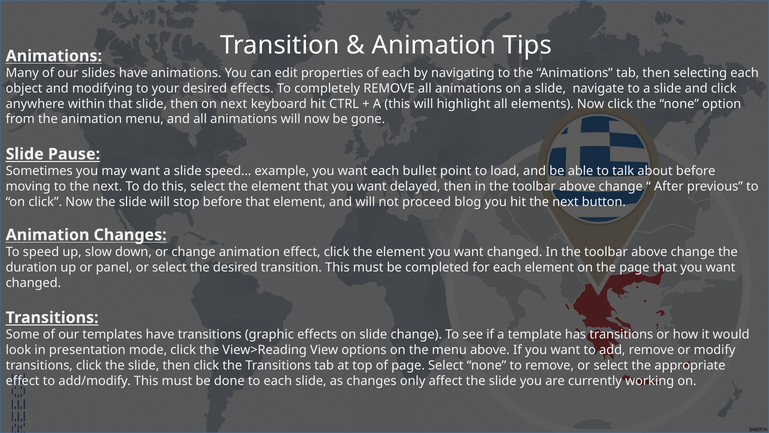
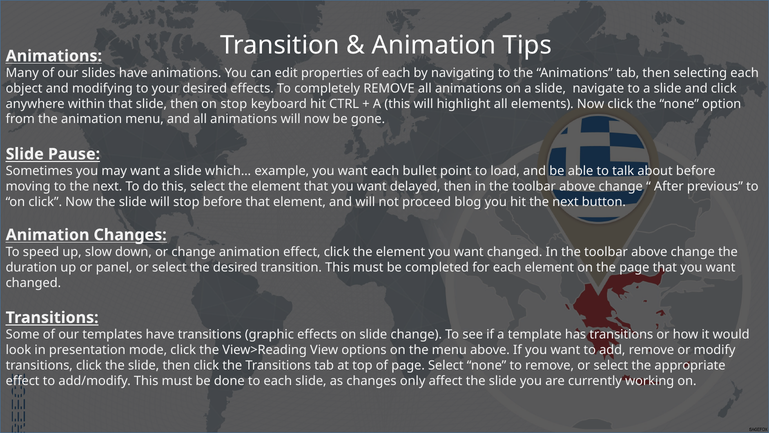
on next: next -> stop (234, 104)
speed…: speed… -> which… (228, 171)
